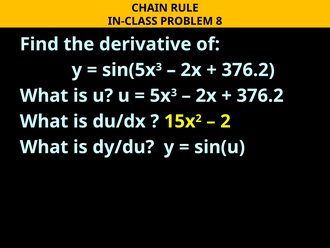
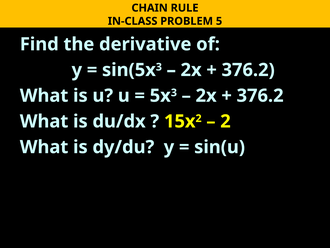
8: 8 -> 5 (219, 21)
